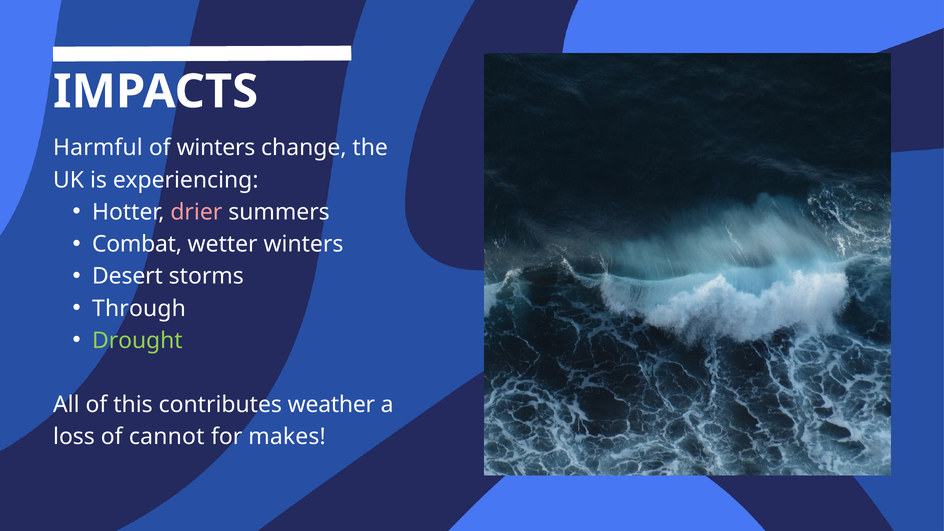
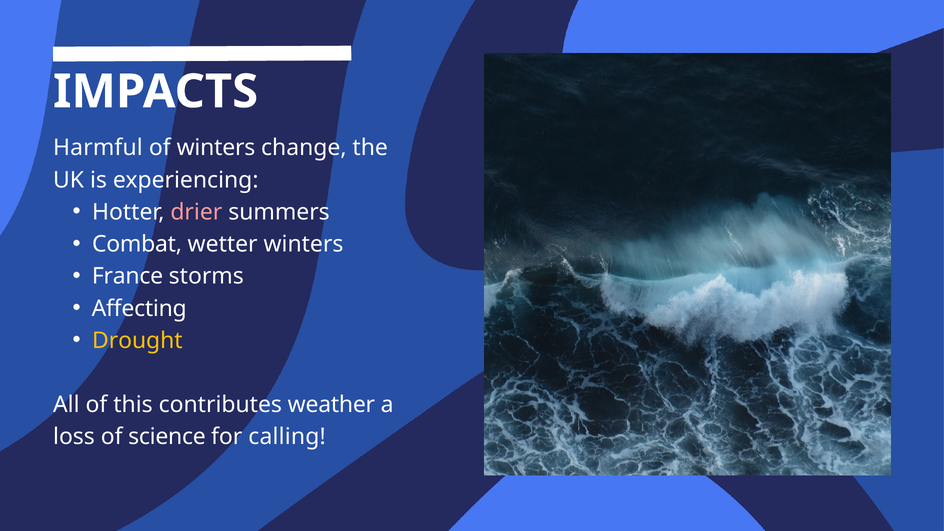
Desert: Desert -> France (128, 276)
Through: Through -> Affecting (139, 308)
Drought colour: light green -> yellow (137, 341)
cannot: cannot -> science (167, 437)
makes: makes -> calling (287, 437)
